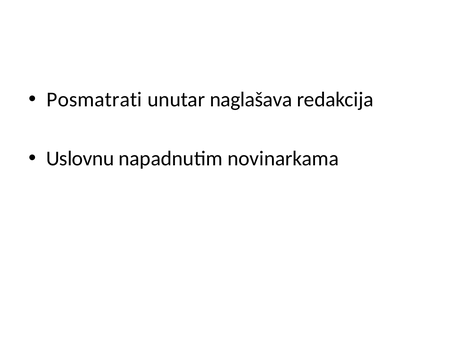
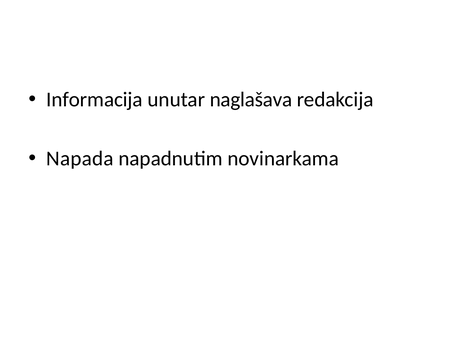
Posmatrati: Posmatrati -> Informacija (95, 100)
Uslovnu: Uslovnu -> Napada (80, 159)
